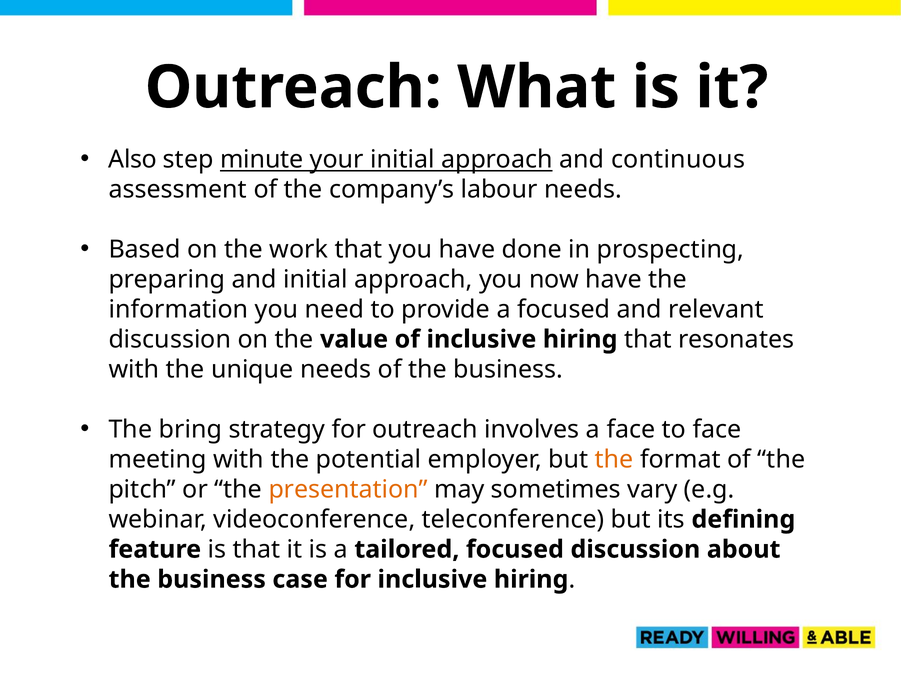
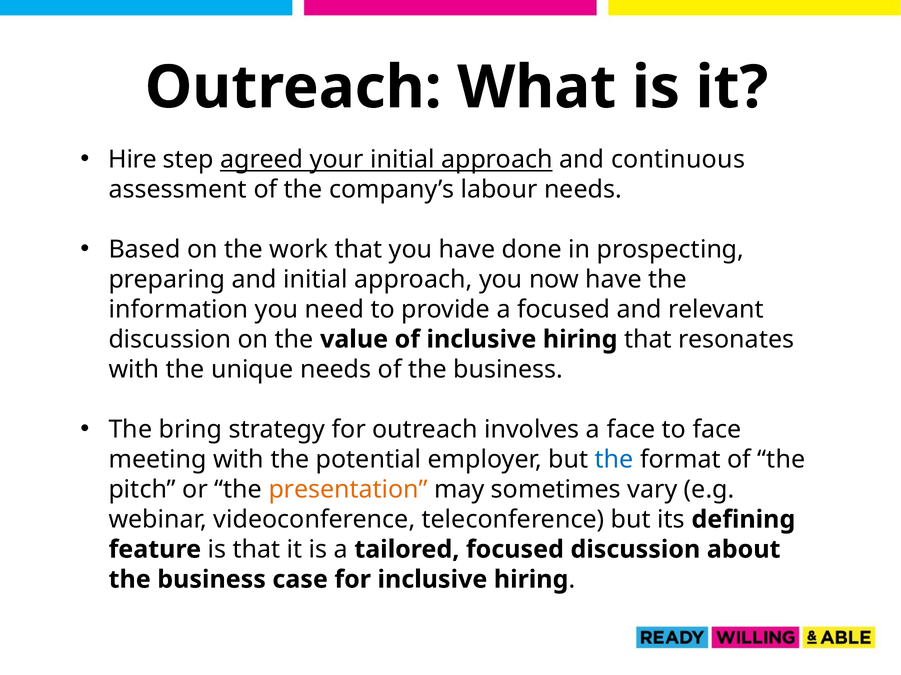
Also: Also -> Hire (133, 159)
minute: minute -> agreed (262, 159)
the colour: orange -> blue (614, 460)
